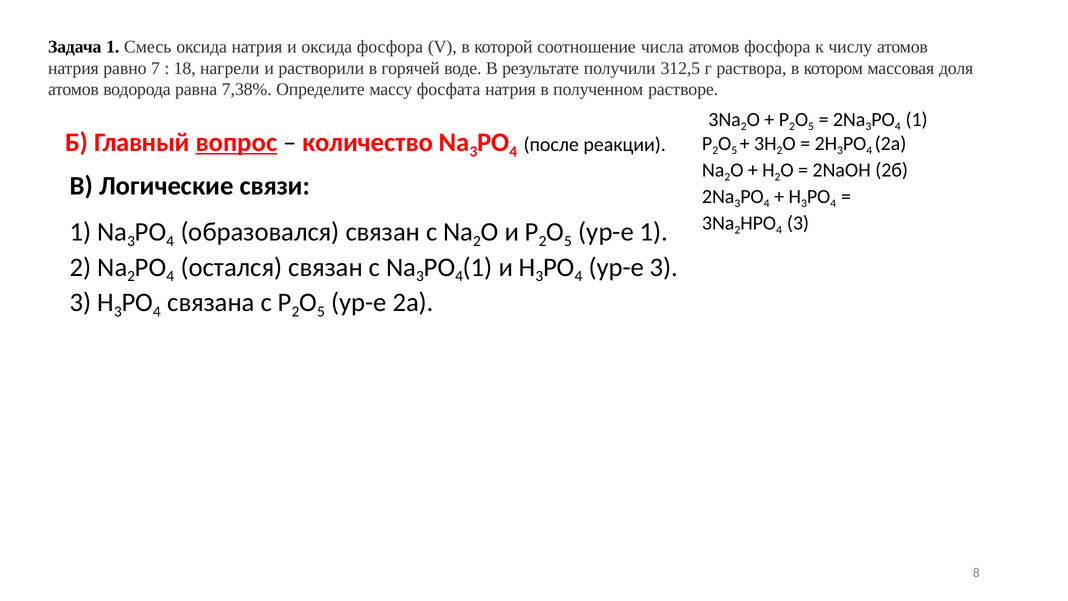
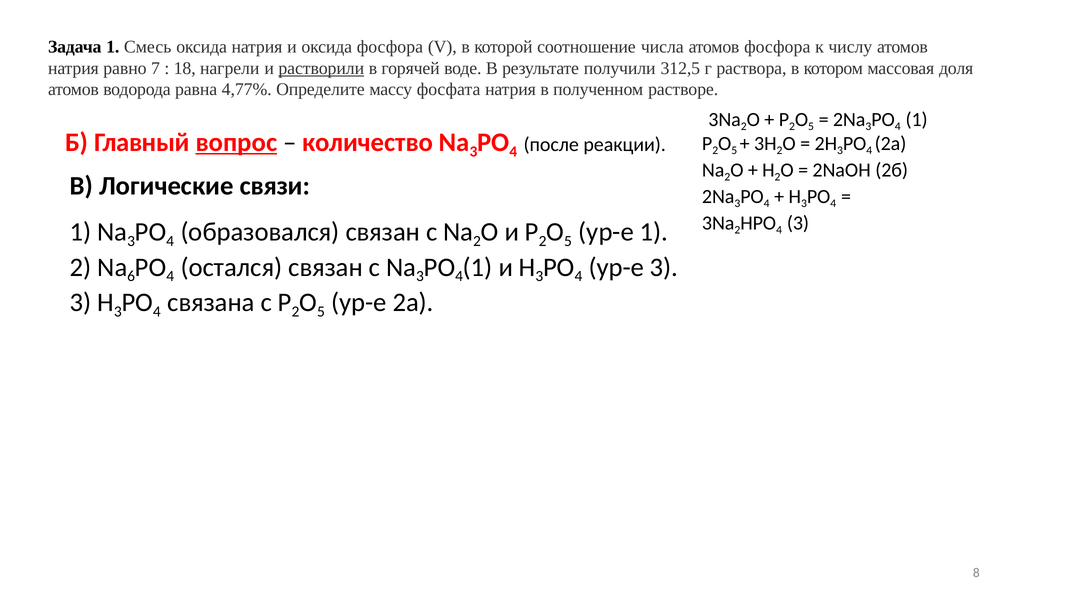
растворили underline: none -> present (321, 68)
7,38%: 7,38% -> 4,77% (247, 90)
2: 2 -> 6 (131, 276)
